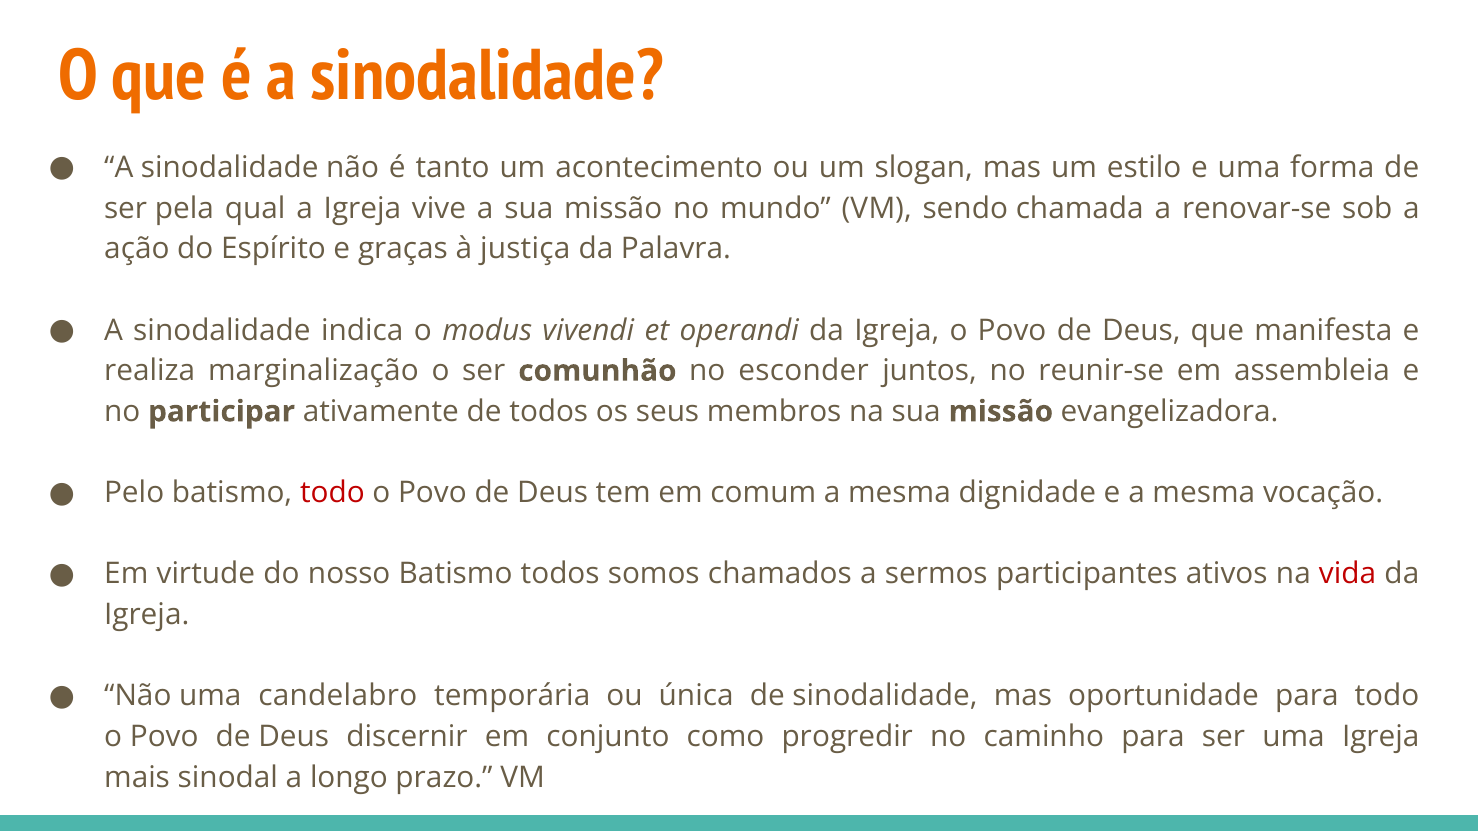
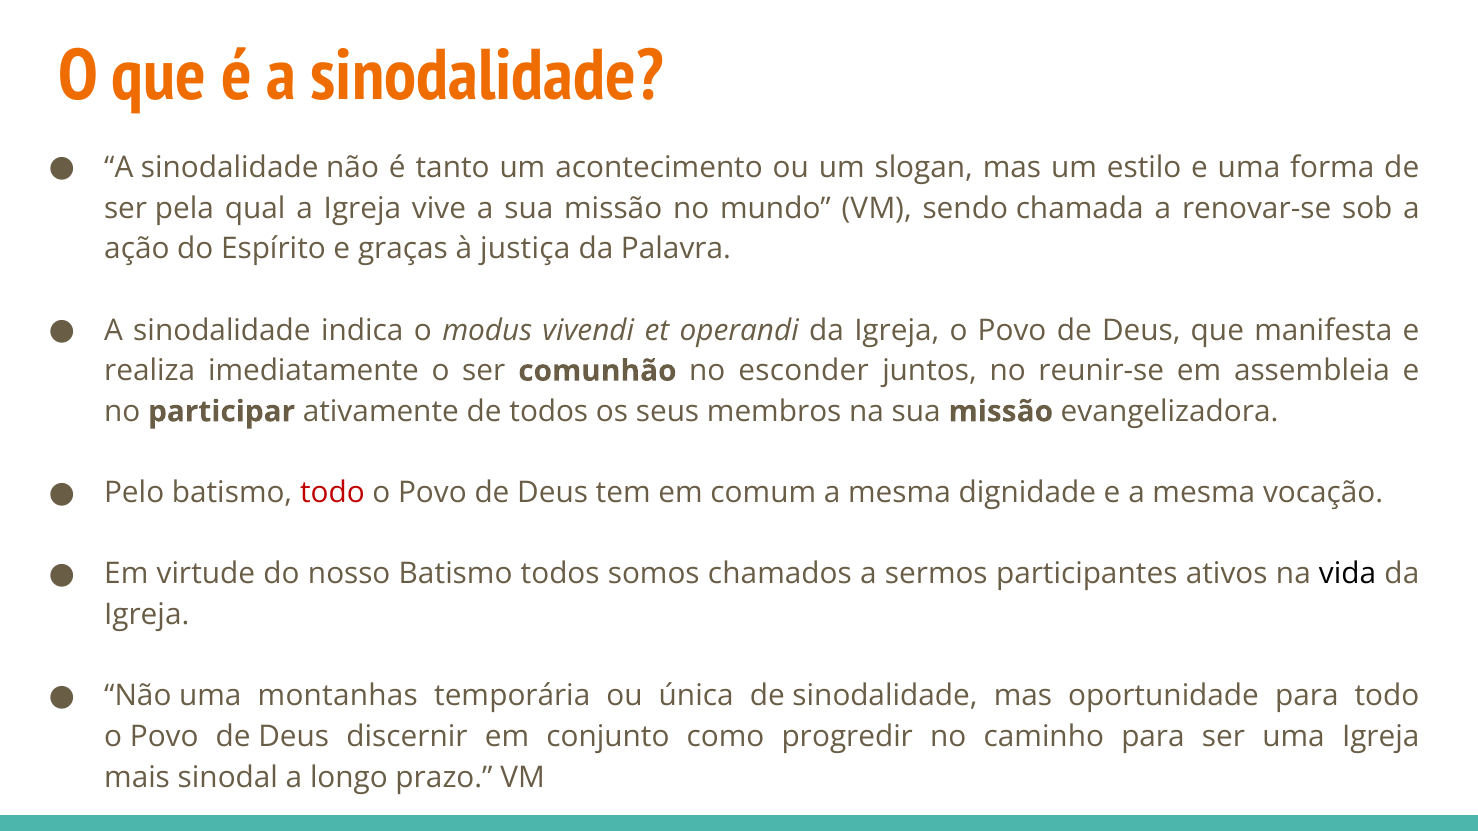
marginalização: marginalização -> imediatamente (313, 371)
vida colour: red -> black (1348, 574)
candelabro: candelabro -> montanhas (338, 696)
